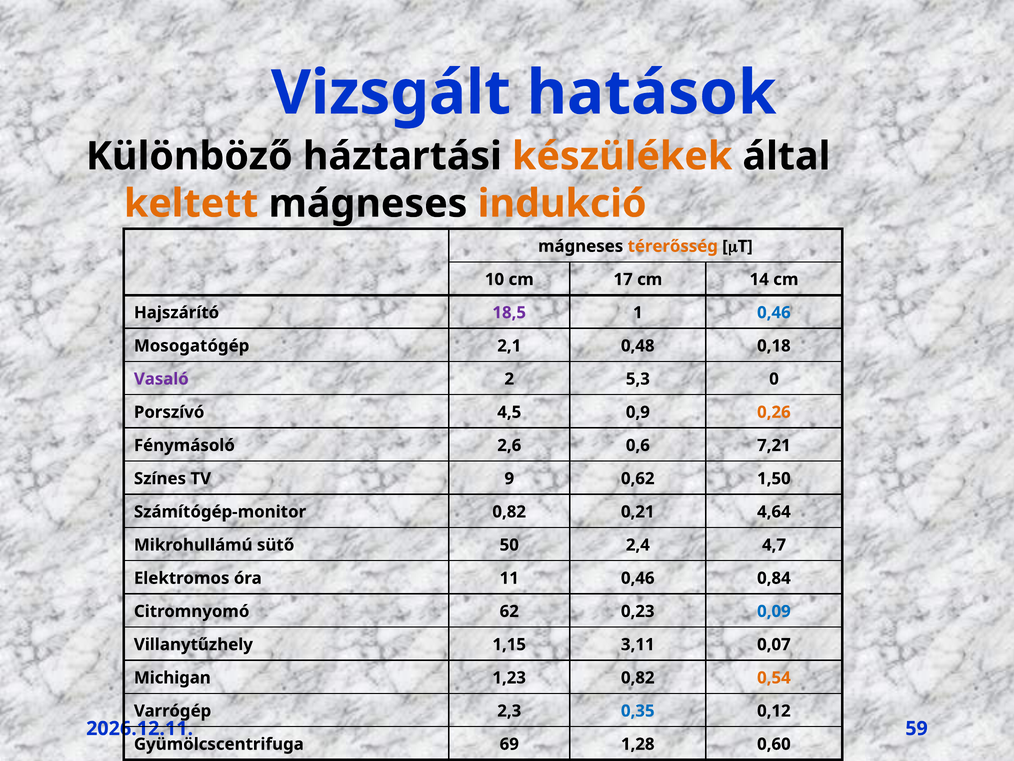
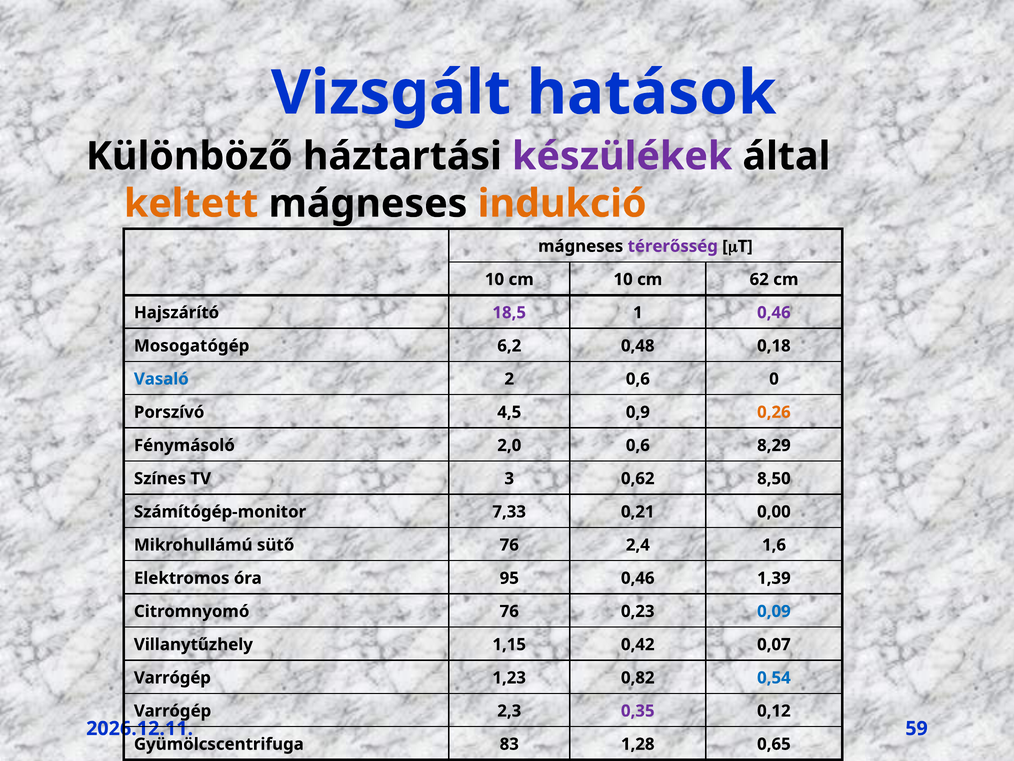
készülékek colour: orange -> purple (622, 156)
térerősség colour: orange -> purple (673, 246)
cm 17: 17 -> 10 (623, 279)
14: 14 -> 62 (759, 279)
0,46 colour: blue -> purple (774, 312)
2,1: 2,1 -> 6,2 (509, 346)
Vasaló colour: purple -> blue (161, 379)
2 5,3: 5,3 -> 0,6 (638, 379)
2,6: 2,6 -> 2,0 (509, 445)
7,21: 7,21 -> 8,29 (774, 445)
9: 9 -> 3 (509, 478)
1,50: 1,50 -> 8,50 (774, 478)
Számítógép-monitor 0,82: 0,82 -> 7,33 (509, 511)
4,64: 4,64 -> 0,00 (774, 511)
sütő 50: 50 -> 76 (509, 545)
4,7: 4,7 -> 1,6 (774, 545)
11: 11 -> 95 (509, 578)
0,84: 0,84 -> 1,39 (774, 578)
Citromnyomó 62: 62 -> 76 (509, 611)
3,11: 3,11 -> 0,42 (638, 644)
Michigan: Michigan -> Varrógép (172, 677)
0,54 colour: orange -> blue (774, 677)
0,35 colour: blue -> purple (638, 711)
69: 69 -> 83 (509, 744)
0,60: 0,60 -> 0,65 (774, 744)
